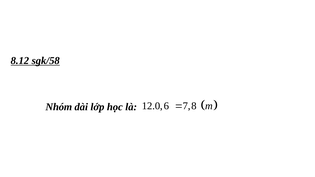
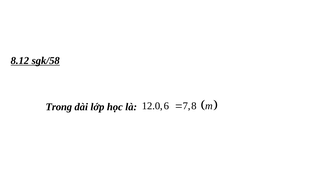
Nhóm: Nhóm -> Trong (59, 107)
